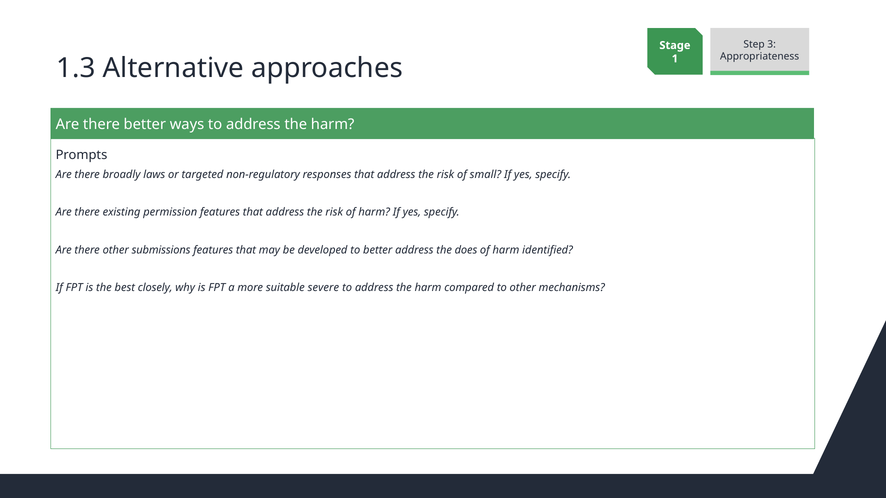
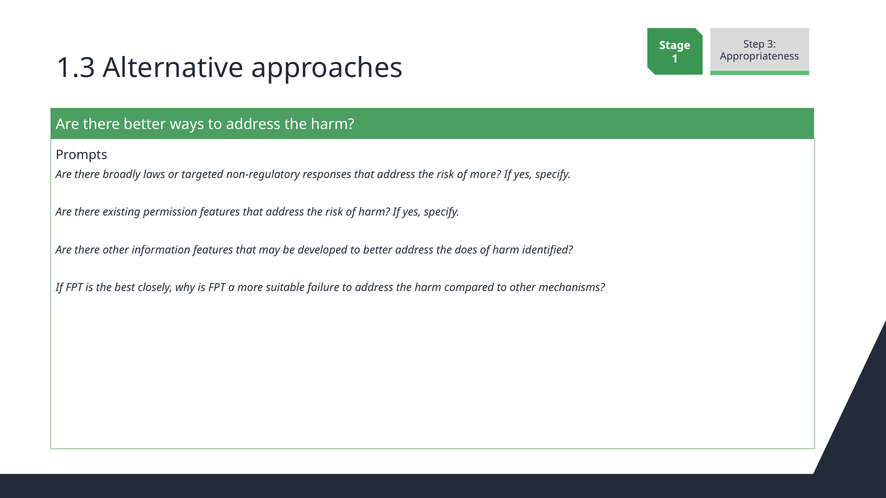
of small: small -> more (485, 175)
submissions: submissions -> information (161, 250)
severe: severe -> failure (323, 288)
